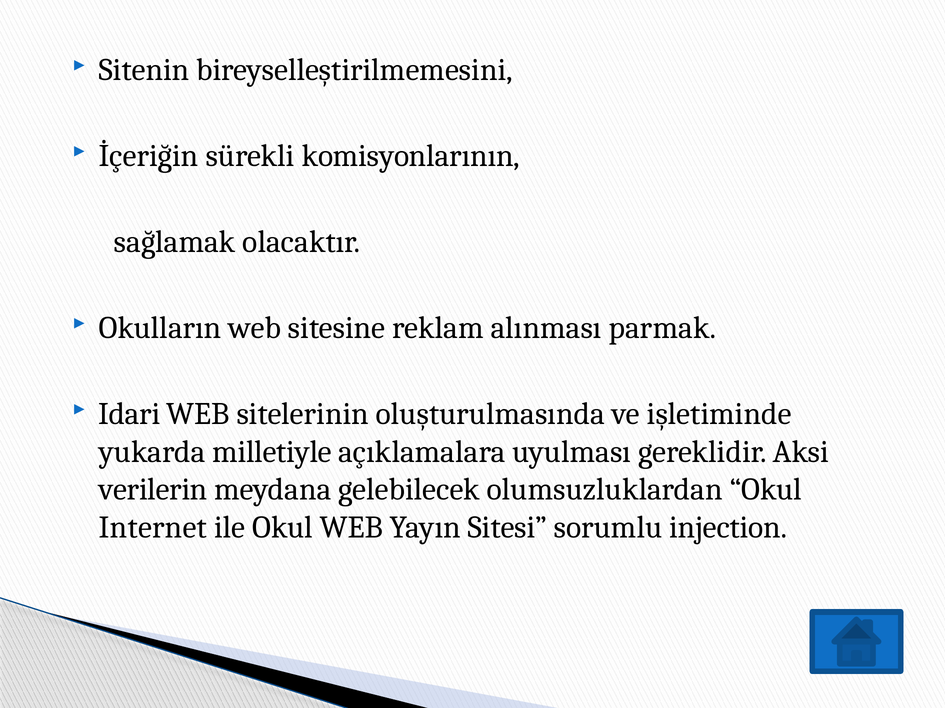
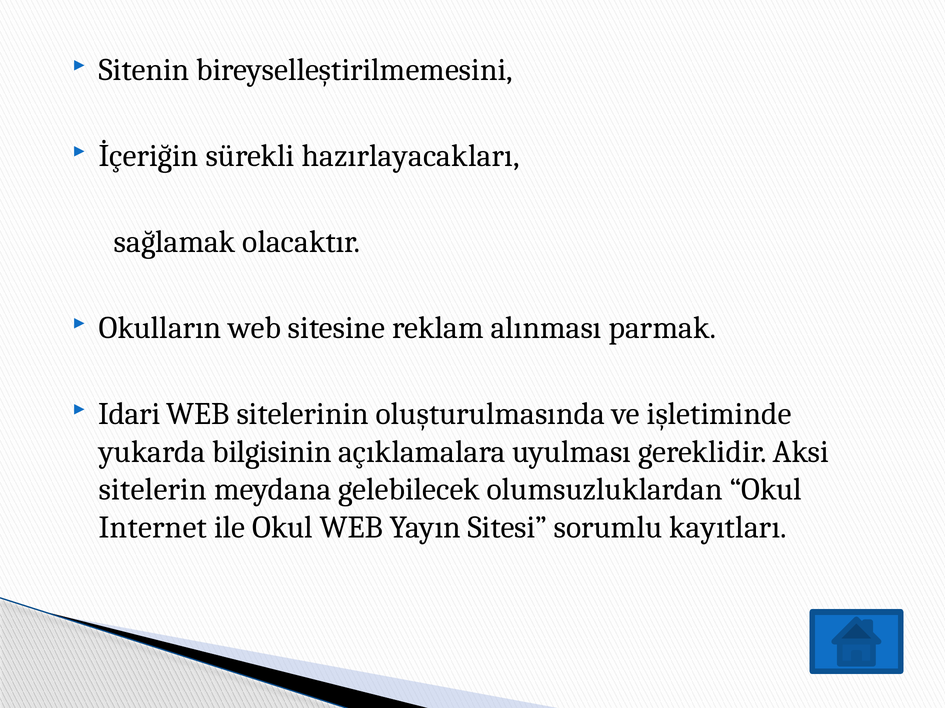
komisyonlarının: komisyonlarının -> hazırlayacakları (411, 156)
milletiyle: milletiyle -> bilgisinin (272, 452)
verilerin: verilerin -> sitelerin (153, 490)
injection: injection -> kayıtları (728, 528)
